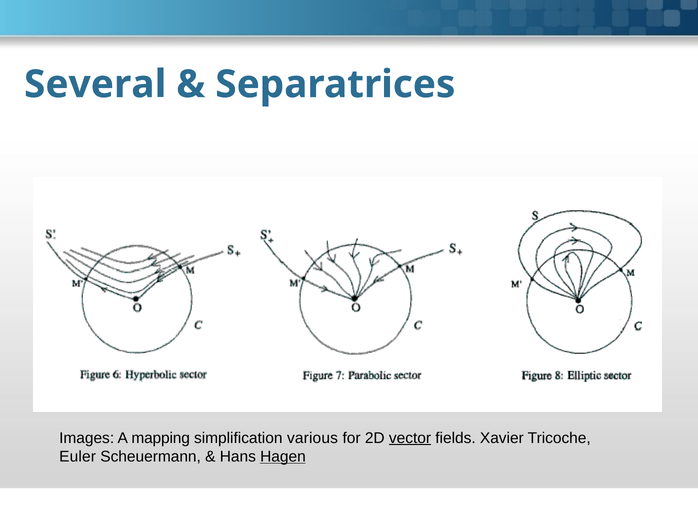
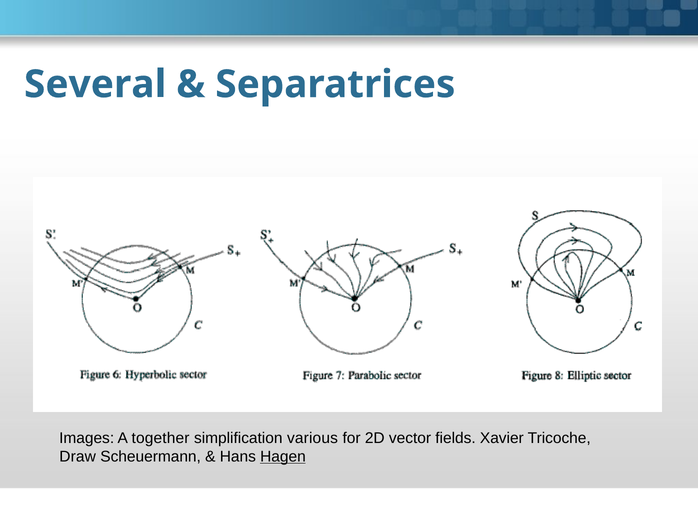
mapping: mapping -> together (161, 438)
vector underline: present -> none (410, 438)
Euler: Euler -> Draw (78, 457)
